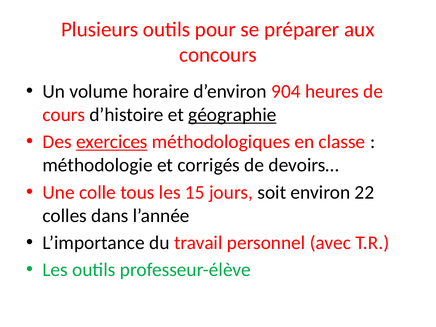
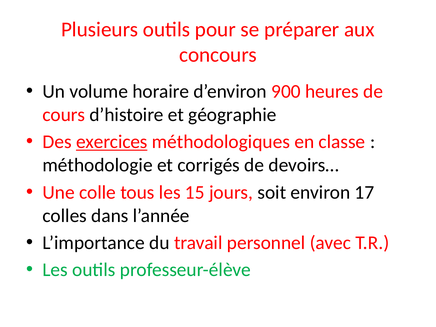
904: 904 -> 900 (286, 91)
géographie underline: present -> none (232, 115)
22: 22 -> 17 (364, 192)
